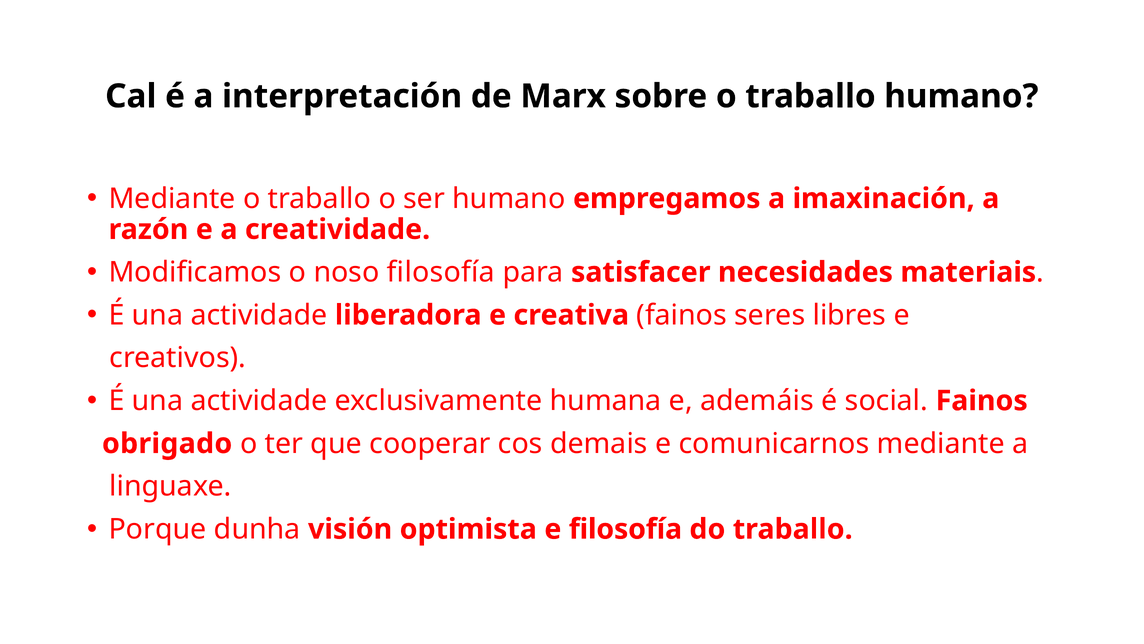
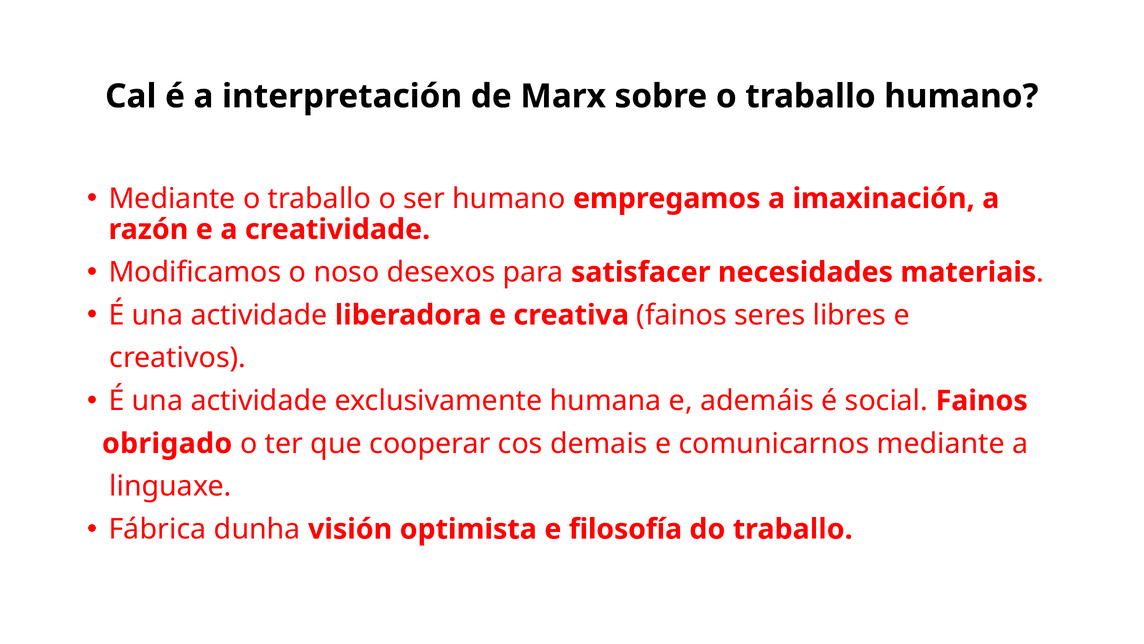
noso filosofía: filosofía -> desexos (441, 272)
Porque: Porque -> Fábrica (157, 529)
